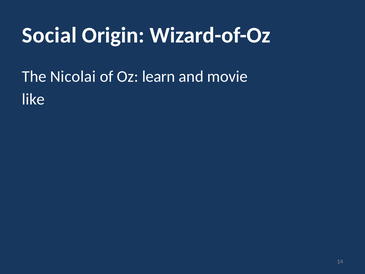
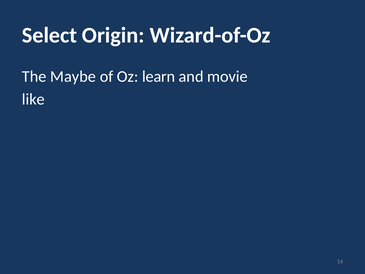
Social: Social -> Select (49, 35)
Nicolai: Nicolai -> Maybe (73, 77)
